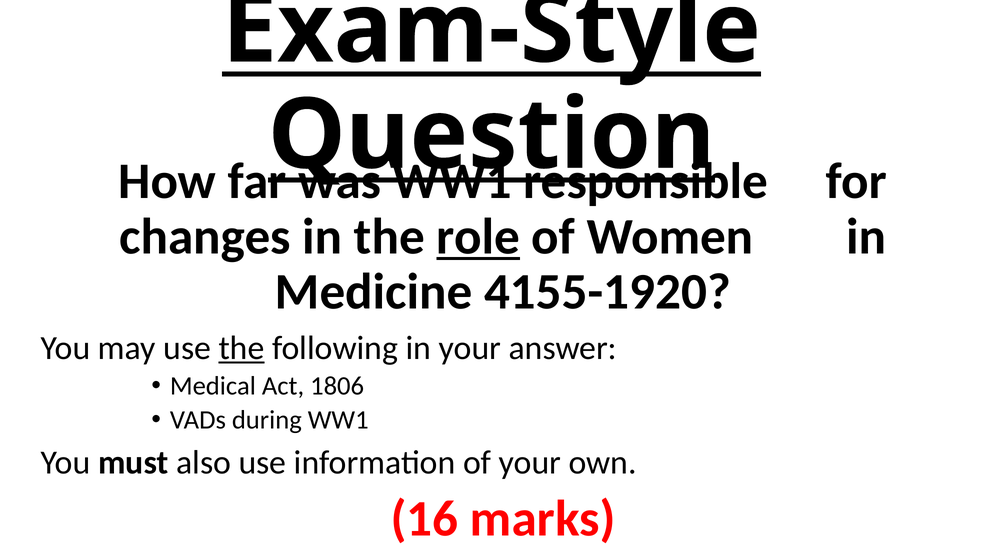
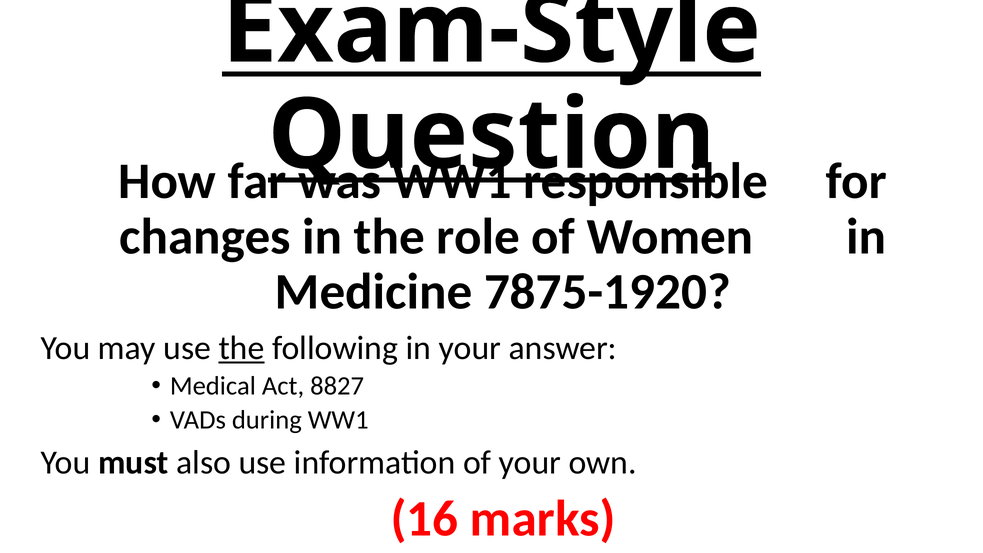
role underline: present -> none (478, 237)
4155-1920: 4155-1920 -> 7875-1920 (607, 292)
1806: 1806 -> 8827 (337, 386)
